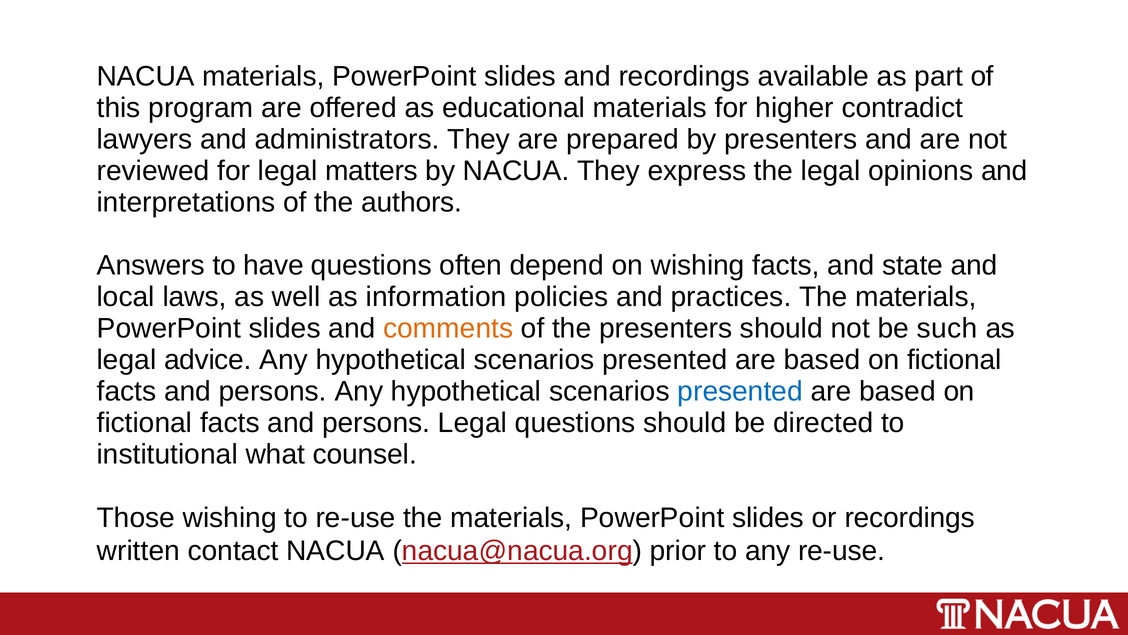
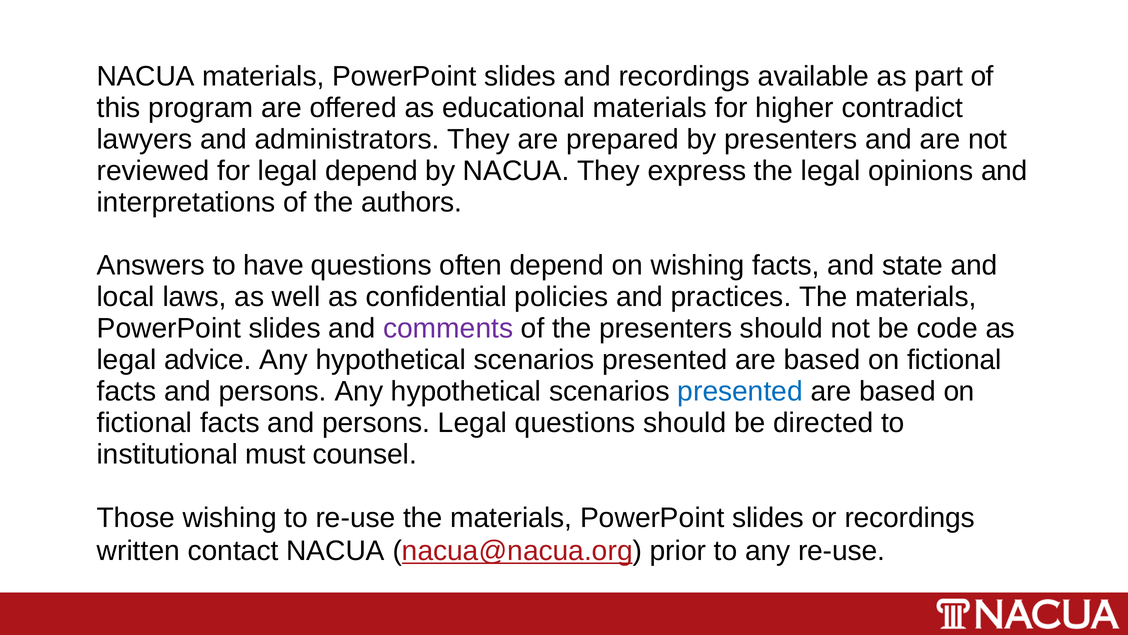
legal matters: matters -> depend (372, 171)
information: information -> confidential (436, 297)
comments colour: orange -> purple (448, 328)
such: such -> code (947, 328)
what: what -> must (275, 454)
